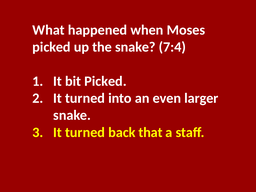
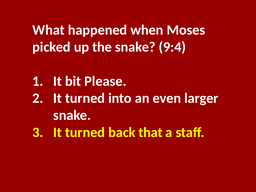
7:4: 7:4 -> 9:4 (172, 47)
bit Picked: Picked -> Please (105, 81)
